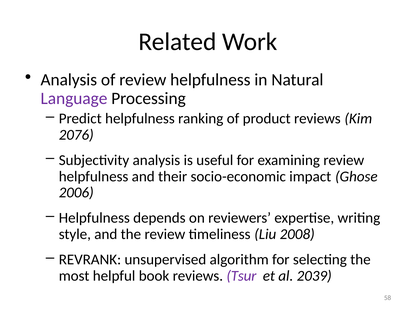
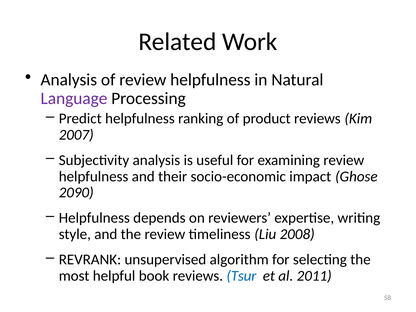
2076: 2076 -> 2007 (76, 135)
2006: 2006 -> 2090 (76, 193)
Tsur colour: purple -> blue (241, 276)
2039: 2039 -> 2011 (314, 276)
